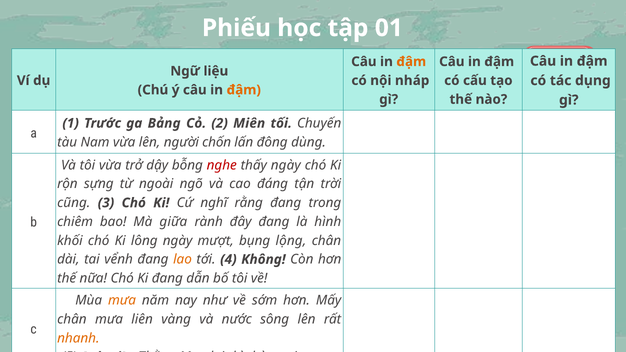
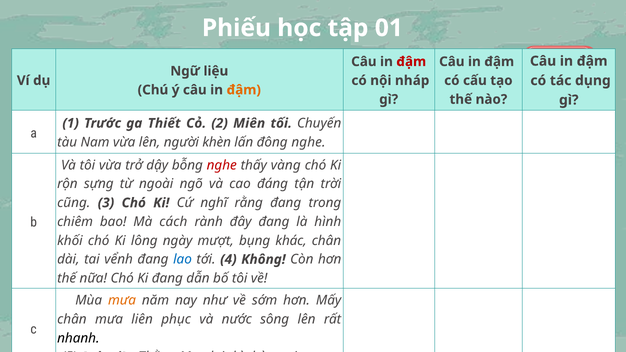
đậm colour: orange -> red (411, 62)
Bảng: Bảng -> Thiết (164, 123)
chốn: chốn -> khèn (217, 142)
đông dùng: dùng -> nghe (308, 142)
thấy ngày: ngày -> vàng (286, 165)
giữa: giữa -> cách (173, 222)
lộng: lộng -> khác (291, 241)
lao colour: orange -> blue (182, 260)
vàng: vàng -> phục (176, 319)
nhanh colour: orange -> black (78, 338)
